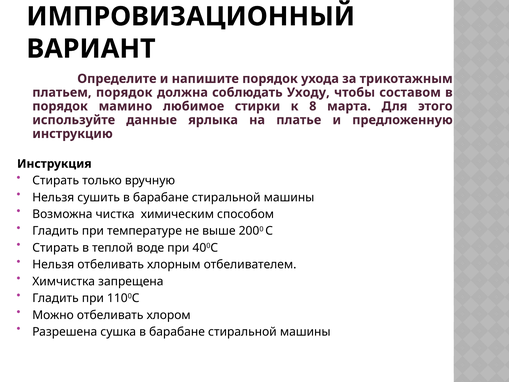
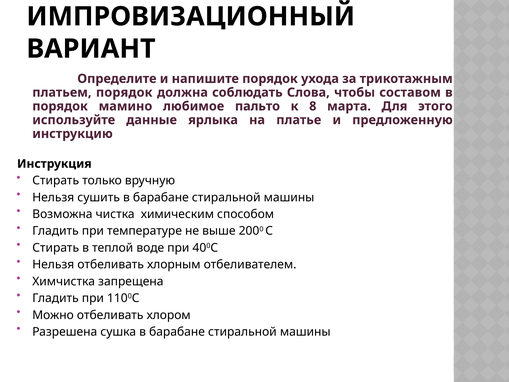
Уходу: Уходу -> Слова (308, 92)
стирки: стирки -> пальто (257, 106)
